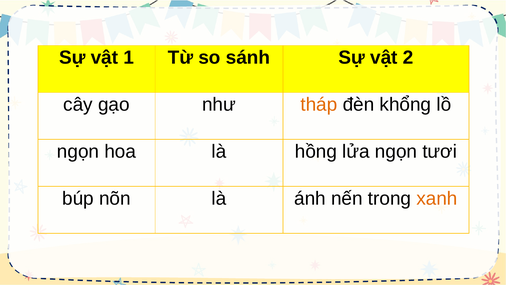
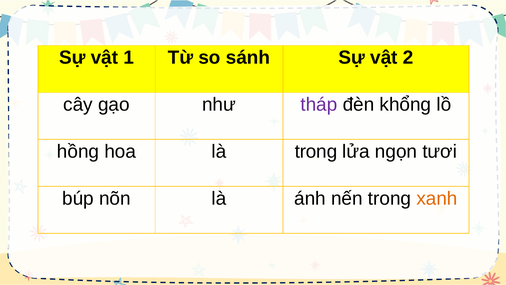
tháp colour: orange -> purple (319, 105)
ngọn: ngọn -> hồng (78, 151)
là hồng: hồng -> trong (316, 151)
